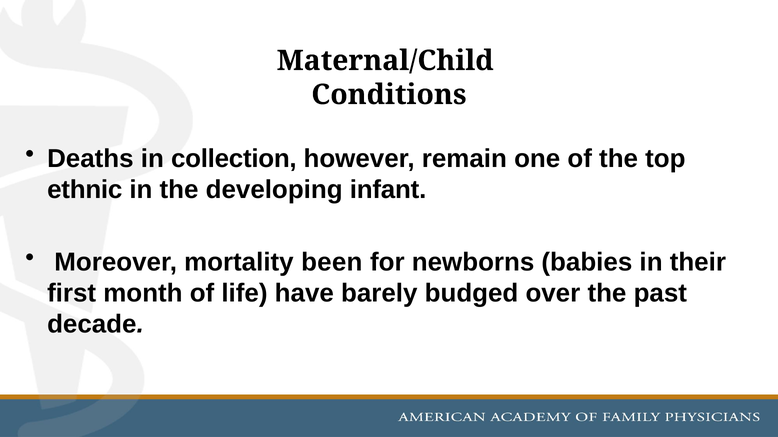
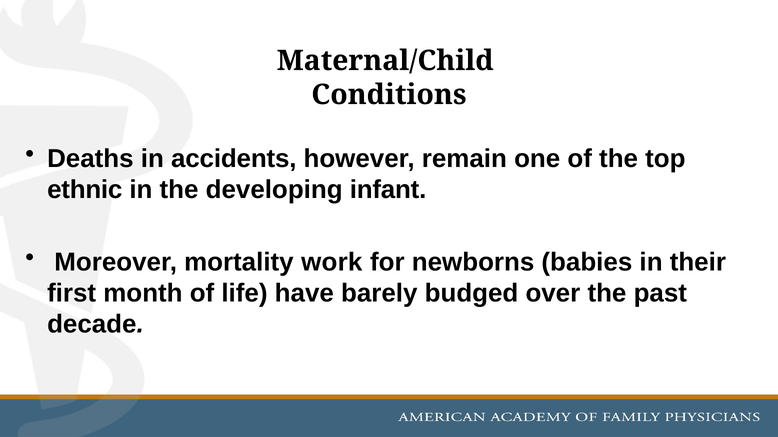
collection: collection -> accidents (234, 159)
been: been -> work (332, 263)
